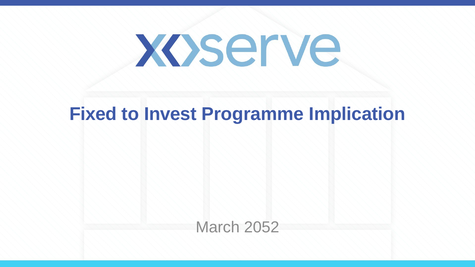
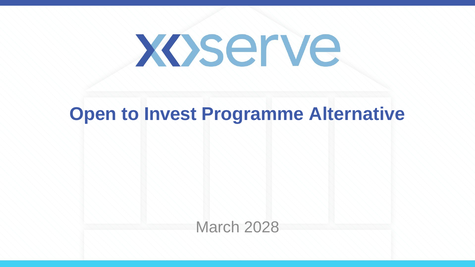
Fixed: Fixed -> Open (93, 114)
Implication: Implication -> Alternative (357, 114)
2052: 2052 -> 2028 (262, 227)
